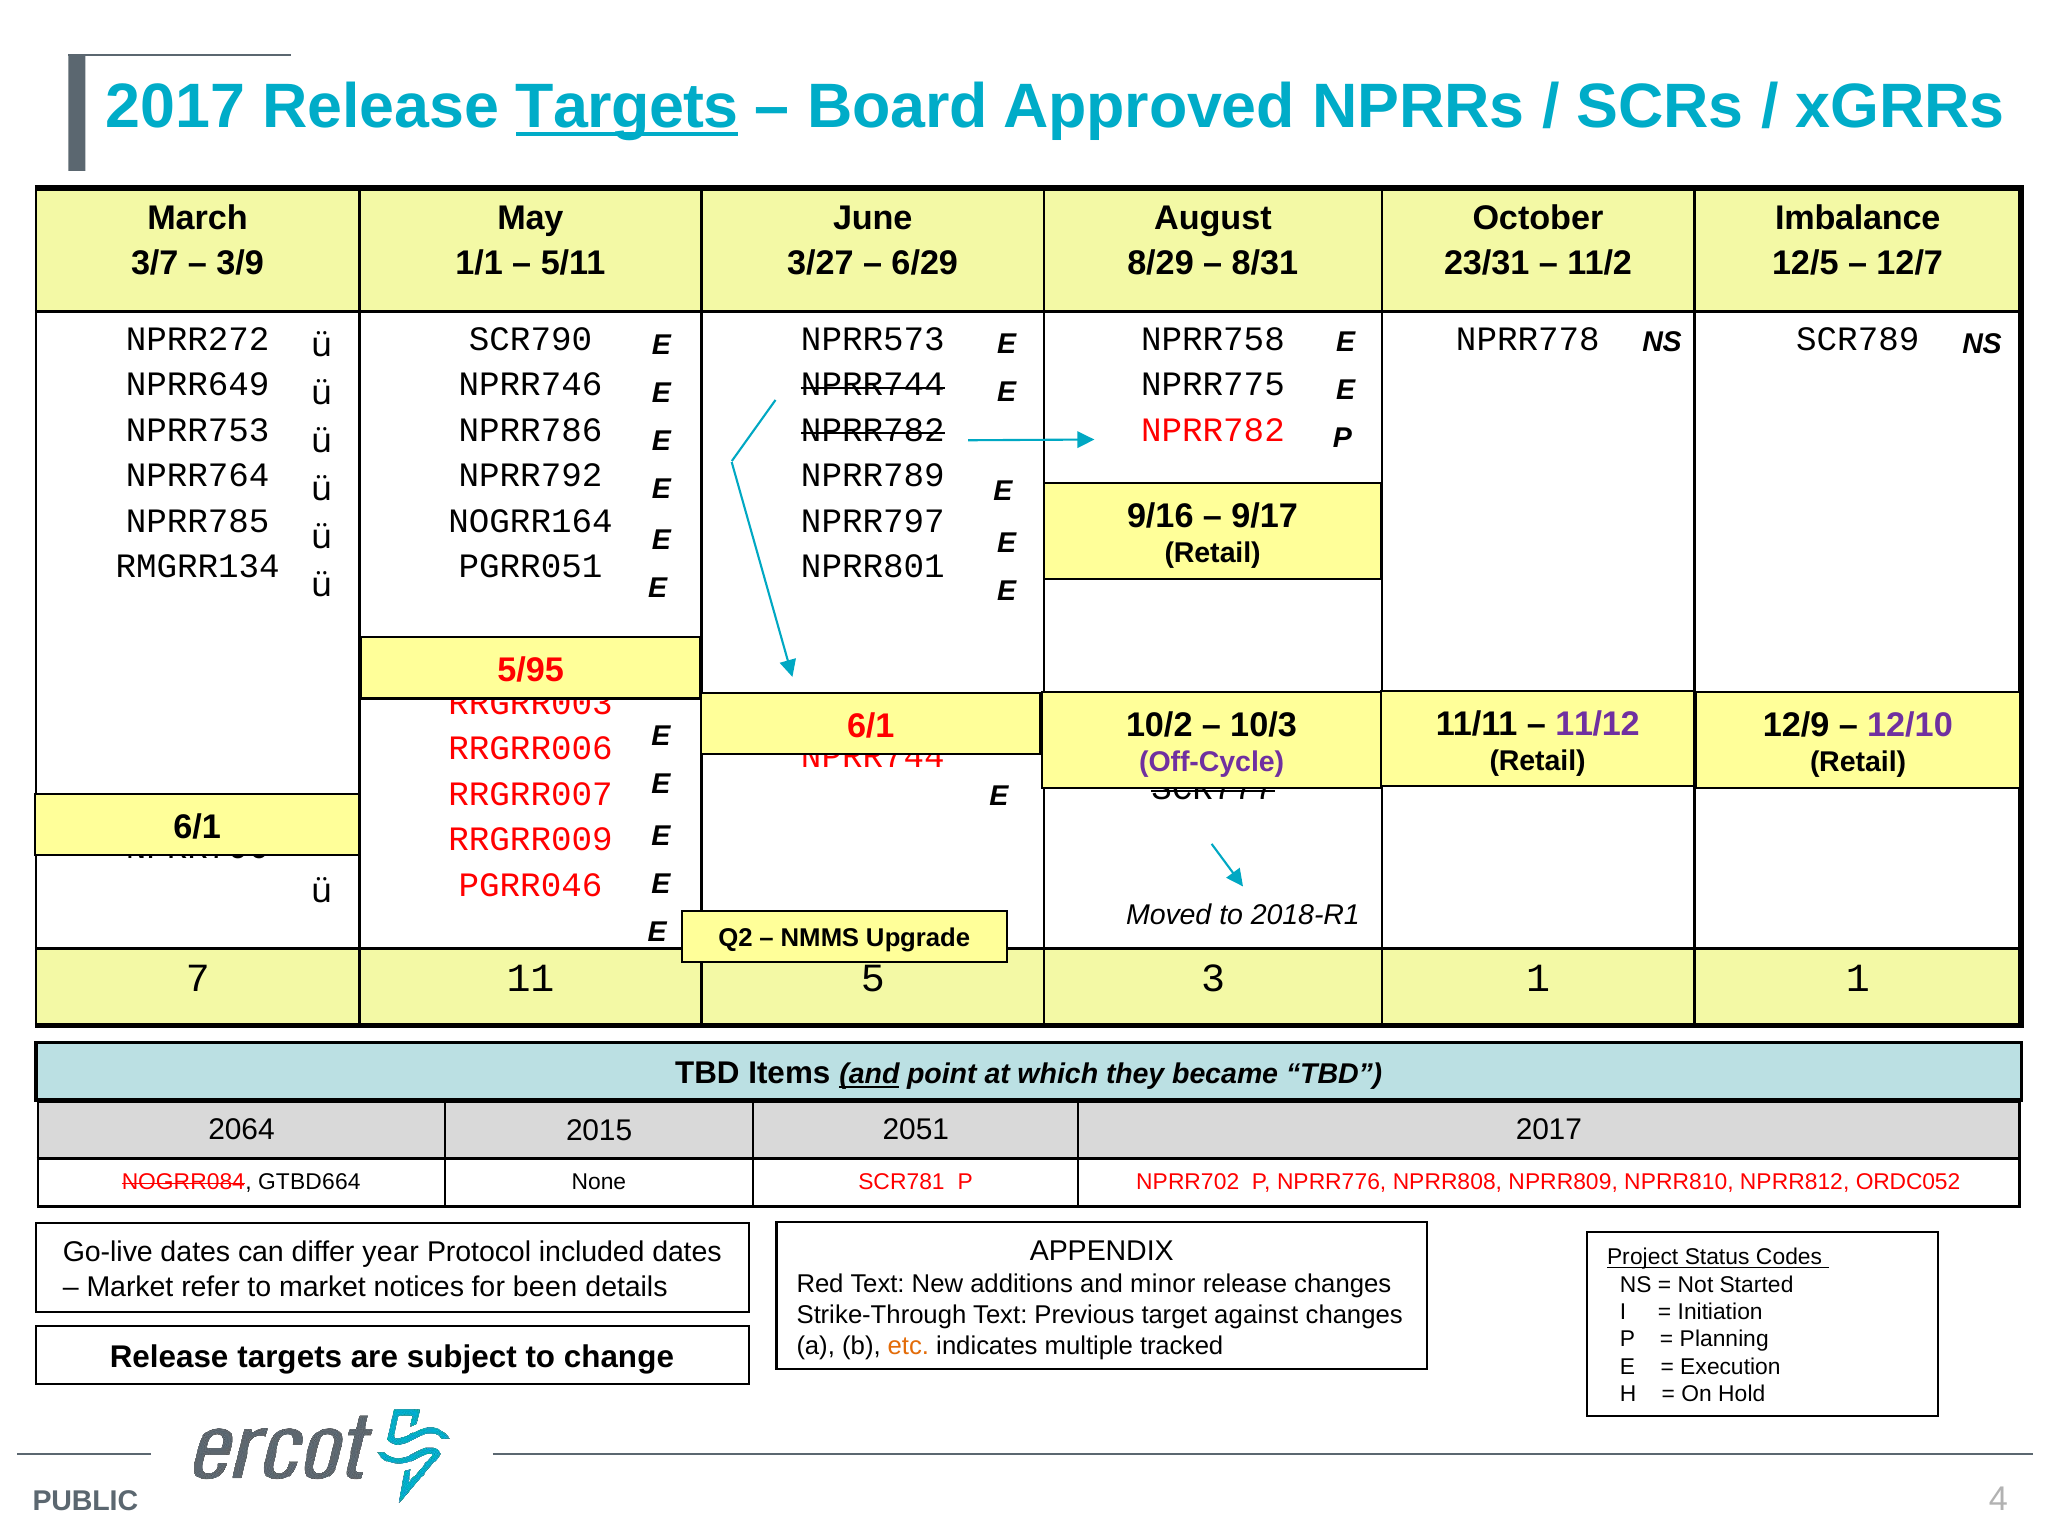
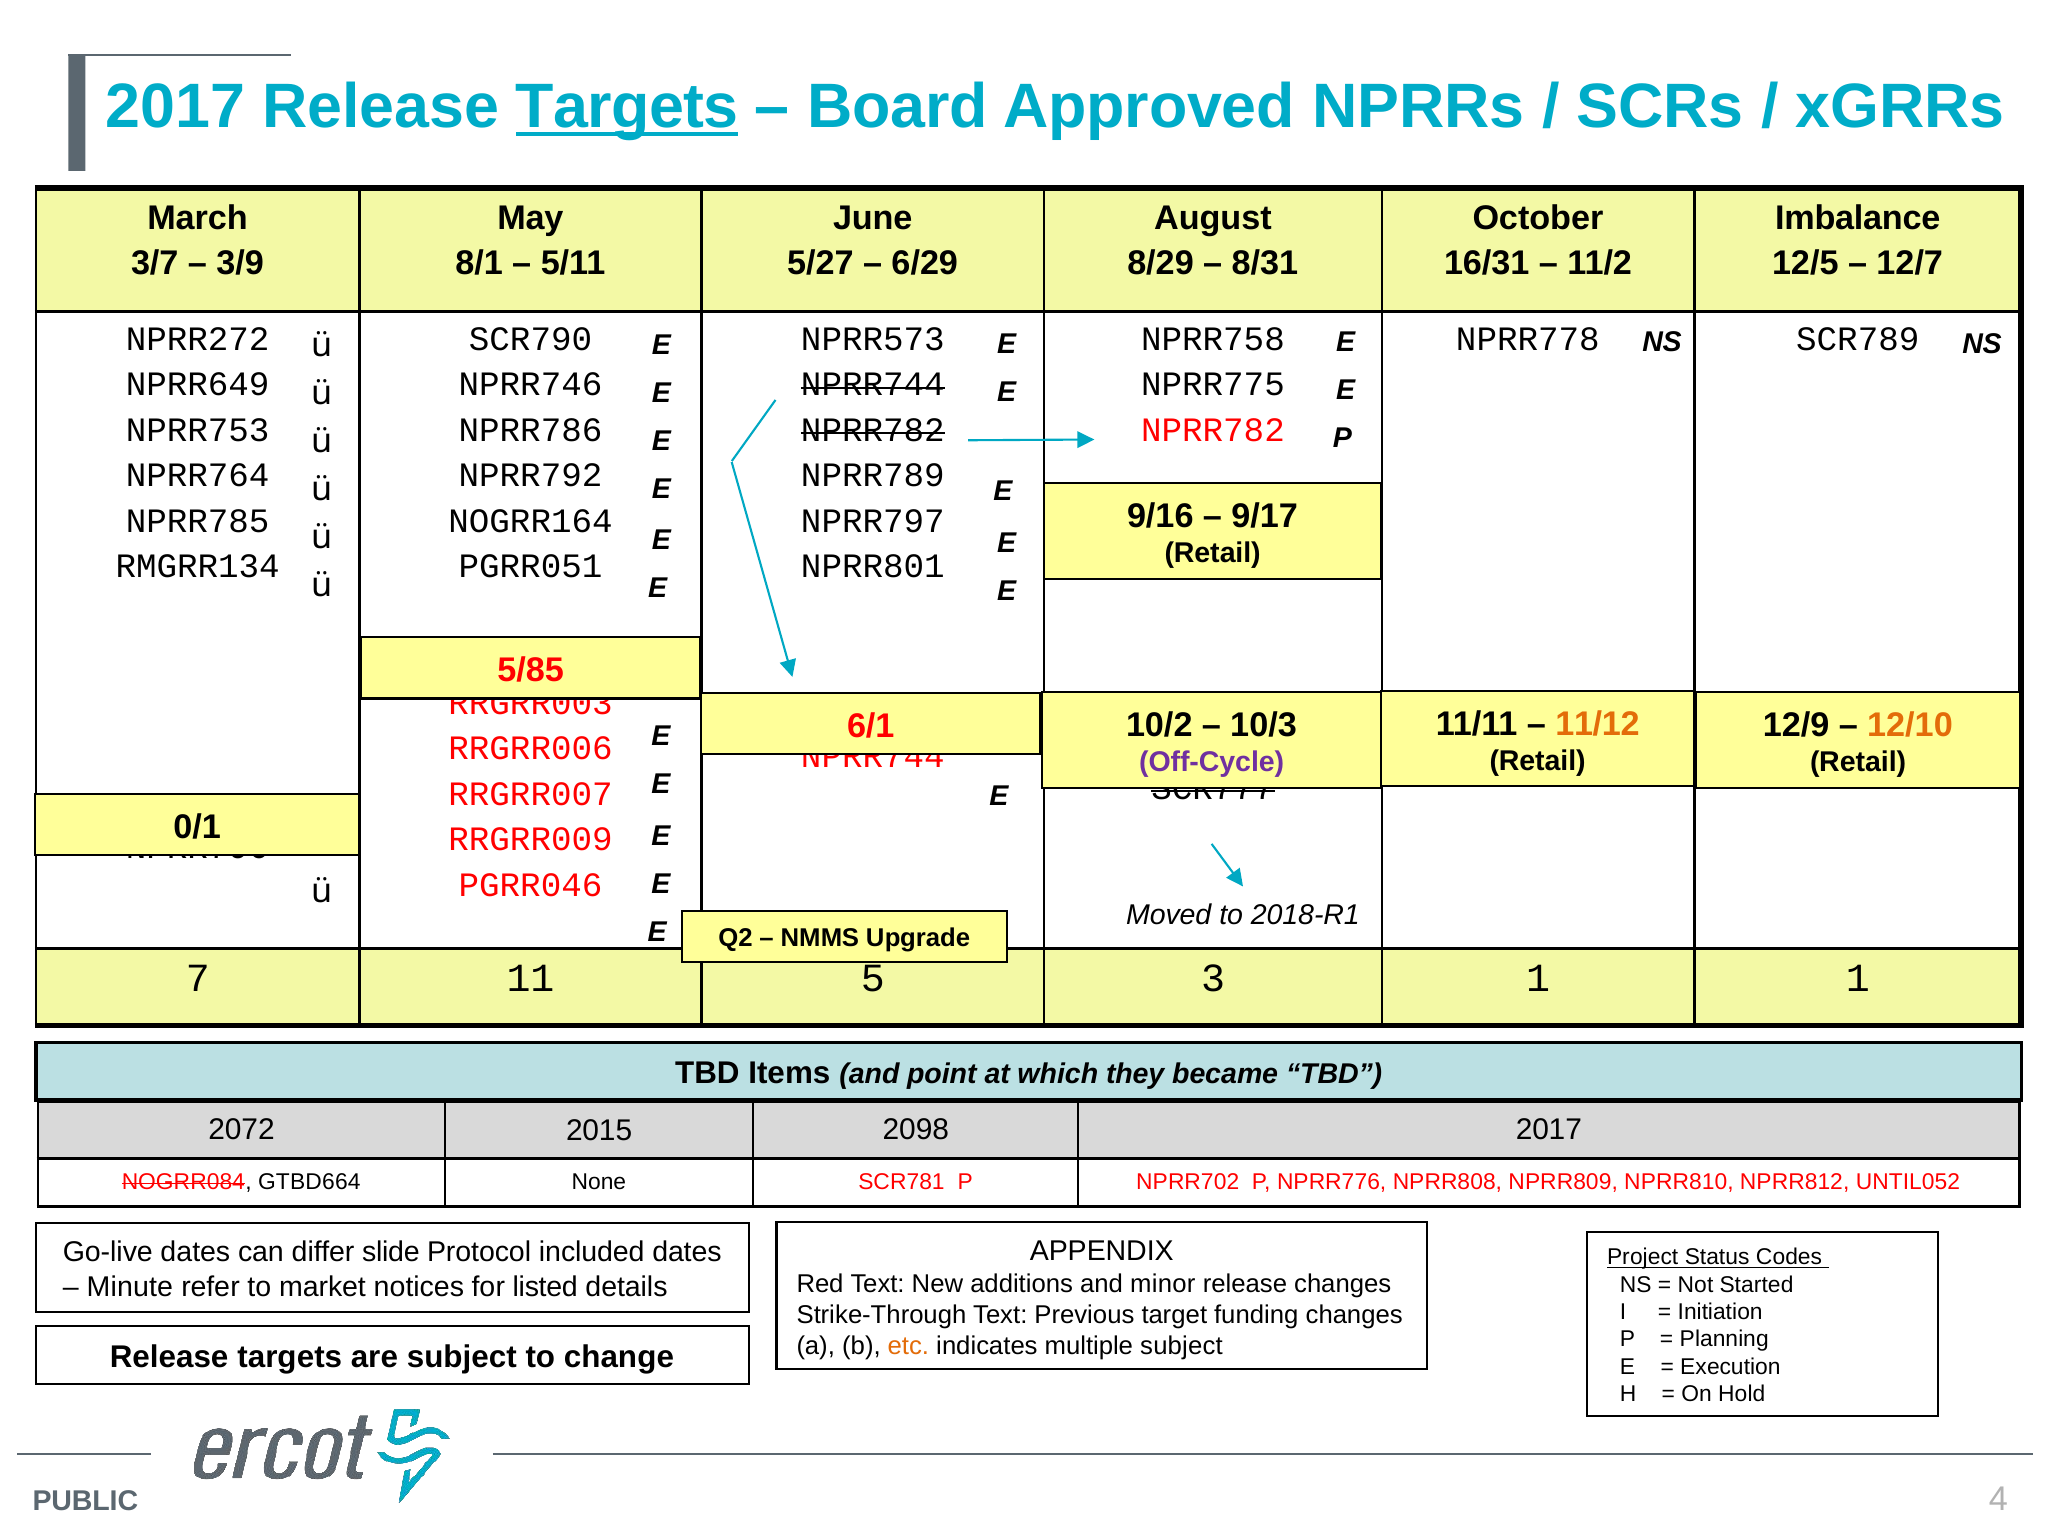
1/1: 1/1 -> 8/1 (479, 264)
3/27: 3/27 -> 5/27 (820, 264)
23/31: 23/31 -> 16/31 (1487, 264)
5/95: 5/95 -> 5/85 (531, 671)
12/10 colour: purple -> orange (1910, 725)
11/12 colour: purple -> orange (1597, 724)
6/1: 6/1 -> 0/1 (197, 827)
and underline: present -> none (869, 1075)
2064: 2064 -> 2072 (242, 1130)
2051: 2051 -> 2098 (916, 1130)
ORDC052: ORDC052 -> UNTIL052 (1908, 1183)
year: year -> slide (391, 1253)
Market: Market -> Minute (130, 1287)
been: been -> listed (545, 1287)
against: against -> funding (1256, 1315)
multiple tracked: tracked -> subject (1181, 1346)
